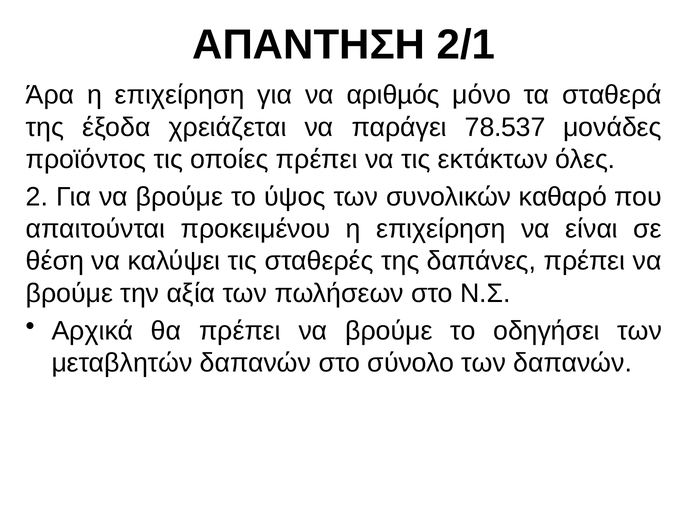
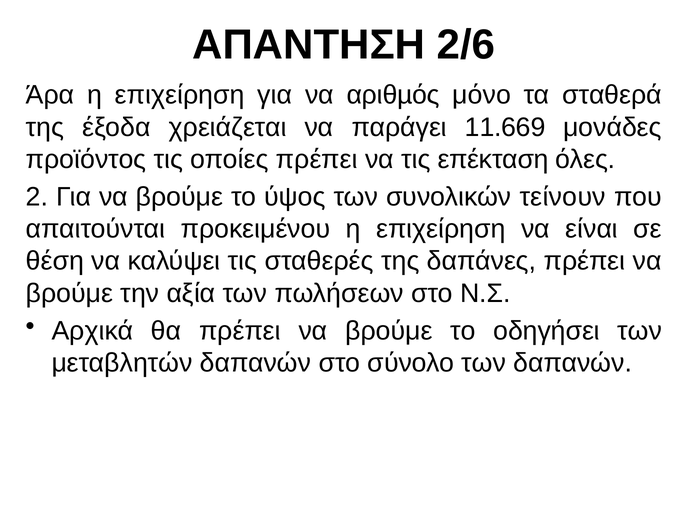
2/1: 2/1 -> 2/6 (466, 45)
78.537: 78.537 -> 11.669 (505, 127)
εκτάκτων: εκτάκτων -> επέκταση (493, 159)
καθαρό: καθαρό -> τείνουν (563, 197)
